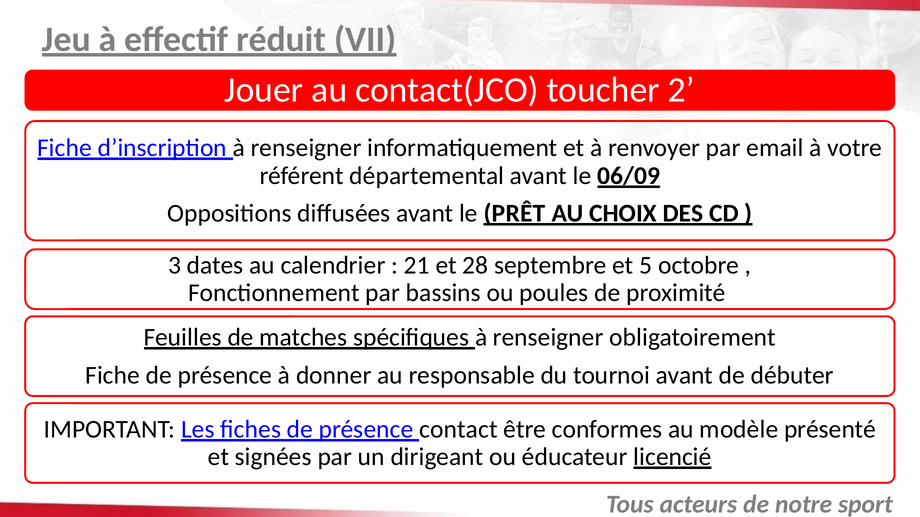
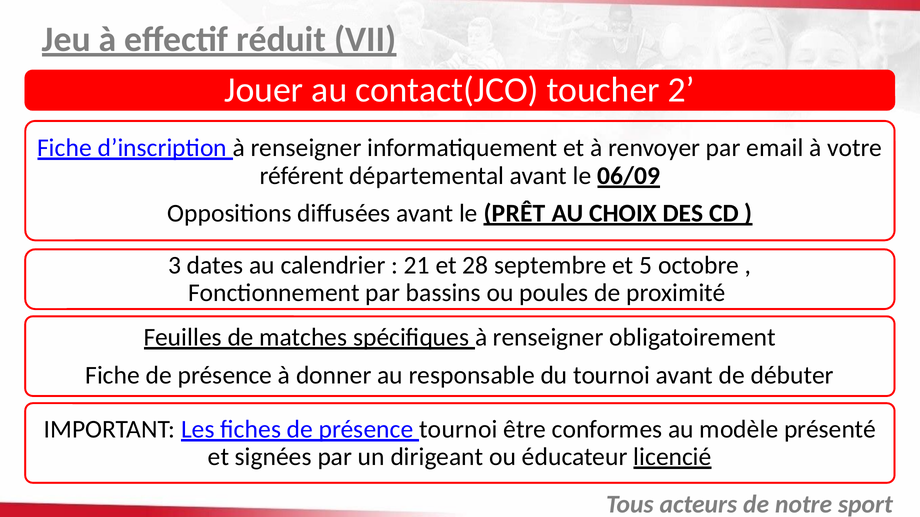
présence contact: contact -> tournoi (458, 430)
